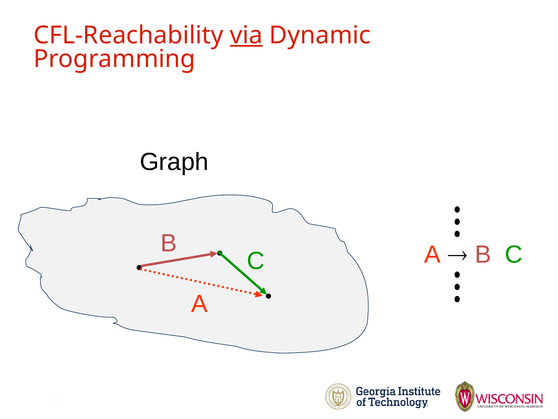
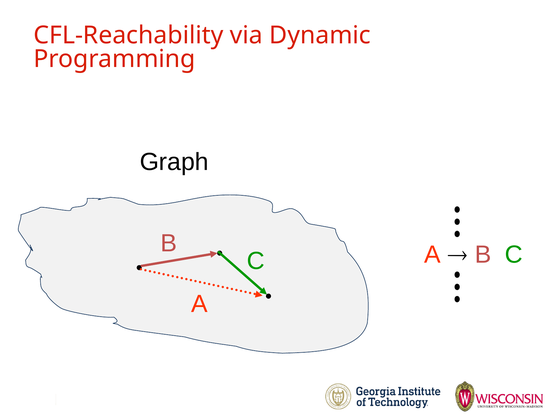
via underline: present -> none (246, 35)
